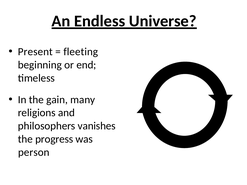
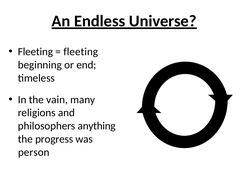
Present: Present -> Fleeting (35, 52)
gain: gain -> vain (57, 100)
vanishes: vanishes -> anything (97, 126)
